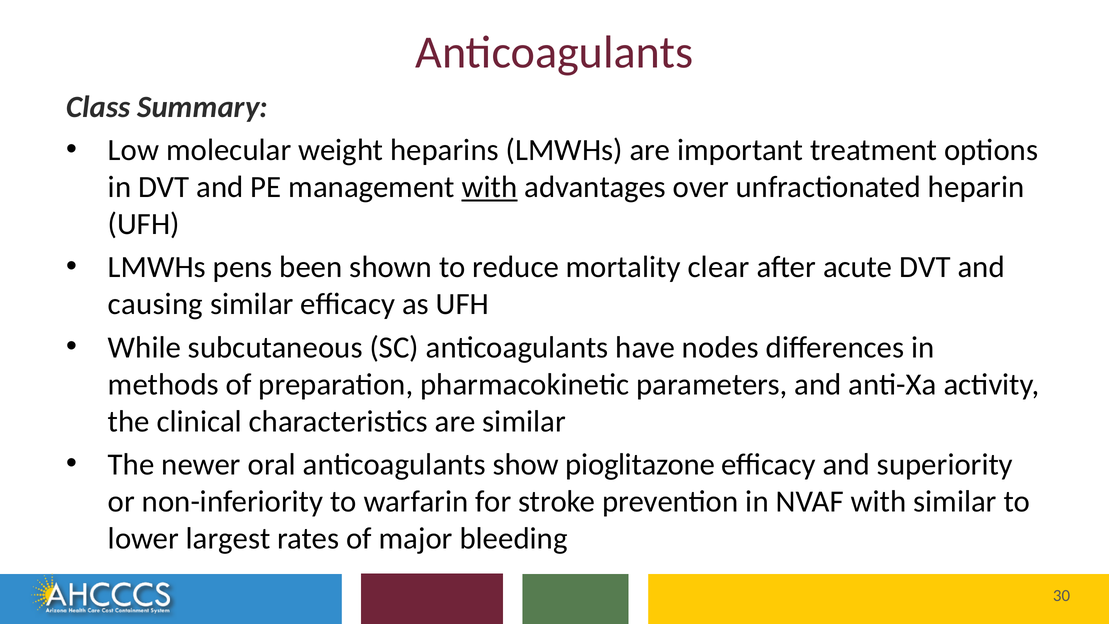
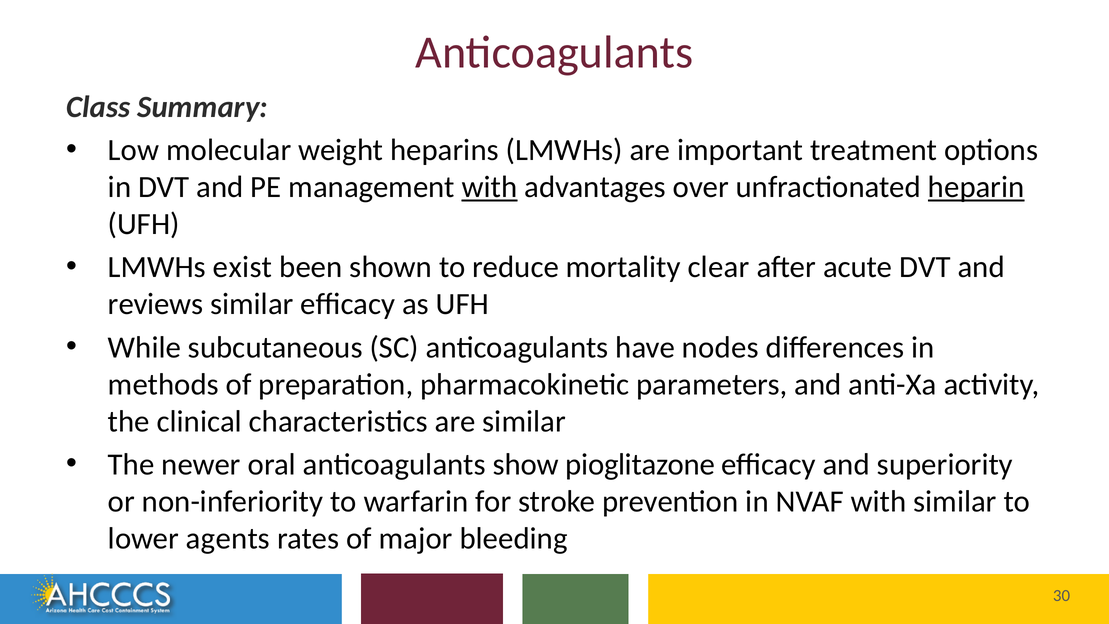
heparin underline: none -> present (976, 187)
pens: pens -> exist (243, 267)
causing: causing -> reviews (156, 304)
largest: largest -> agents (228, 538)
